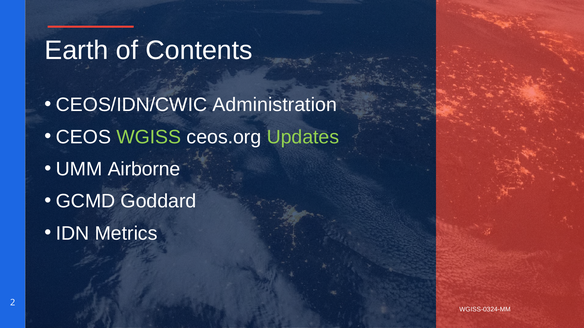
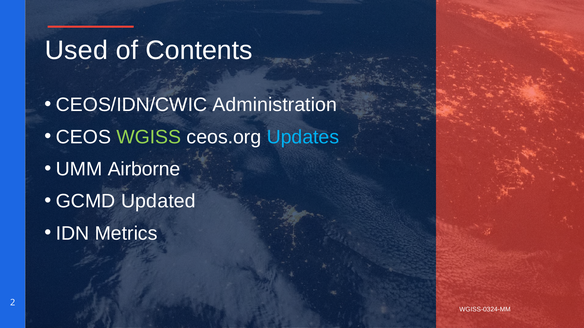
Earth: Earth -> Used (76, 51)
Updates colour: light green -> light blue (303, 137)
Goddard: Goddard -> Updated (158, 201)
